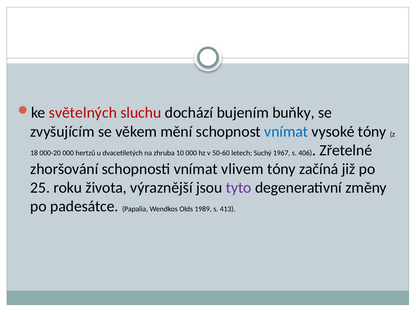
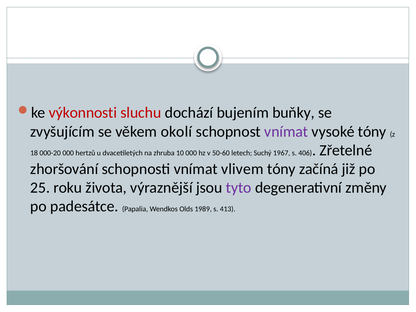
světelných: světelných -> výkonnosti (83, 113)
mění: mění -> okolí (176, 132)
vnímat colour: blue -> purple (286, 132)
